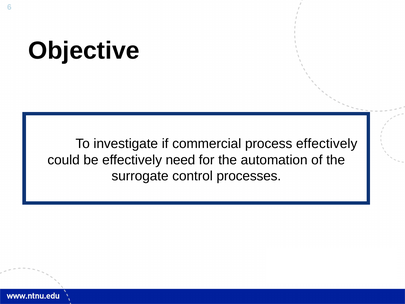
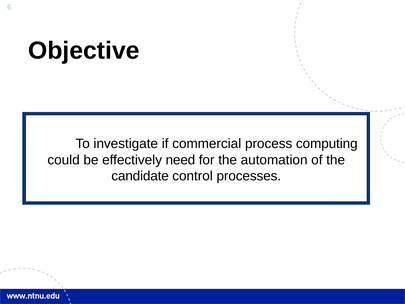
process effectively: effectively -> computing (327, 144)
surrogate: surrogate -> candidate (140, 176)
